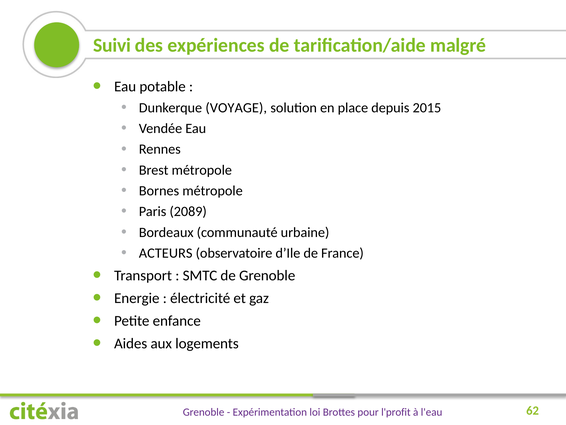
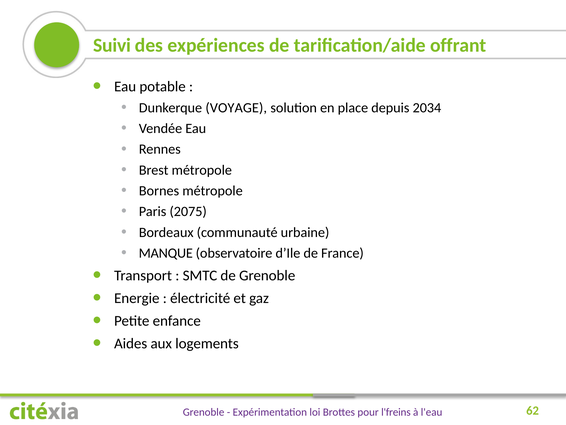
malgré: malgré -> offrant (458, 45)
2015: 2015 -> 2034 (427, 108)
2089: 2089 -> 2075 (188, 211)
ACTEURS: ACTEURS -> MANQUE (166, 253)
l'profit: l'profit -> l'freins (396, 412)
